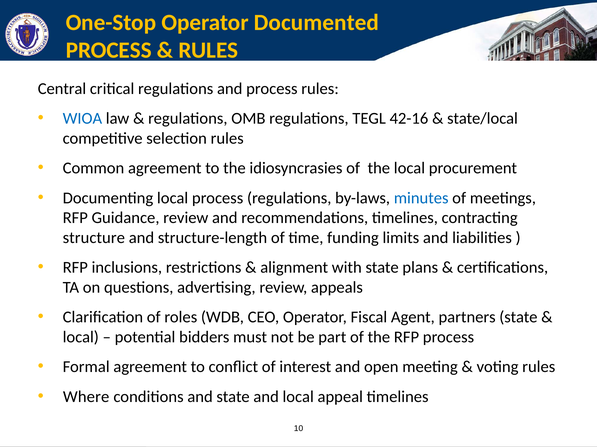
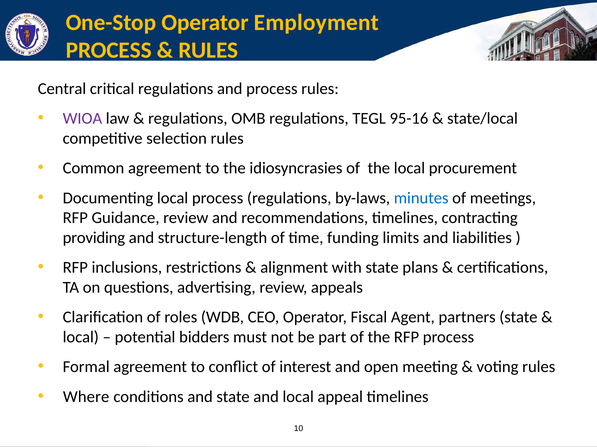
Documented: Documented -> Employment (316, 22)
WIOA colour: blue -> purple (82, 119)
42-16: 42-16 -> 95-16 (409, 119)
structure: structure -> providing (94, 238)
